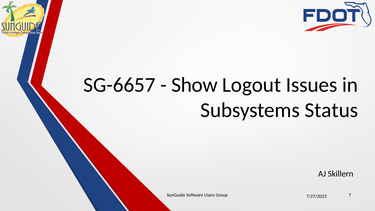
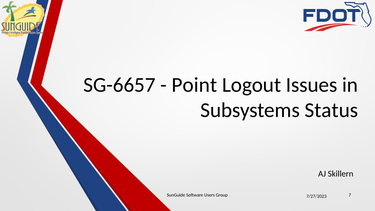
Show: Show -> Point (194, 85)
